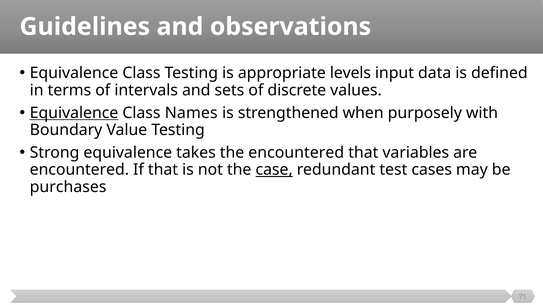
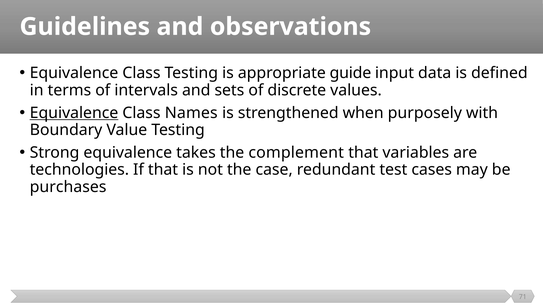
levels: levels -> guide (350, 73)
the encountered: encountered -> complement (296, 153)
encountered: encountered -> technologies (79, 170)
case underline: present -> none (274, 170)
